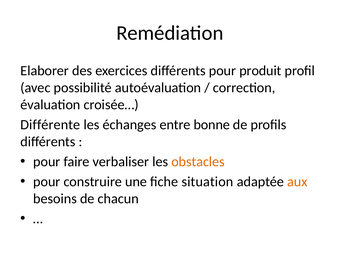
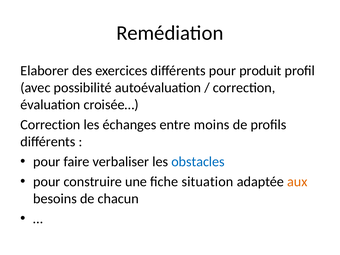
Différente: Différente -> Correction (50, 125)
bonne: bonne -> moins (212, 125)
obstacles colour: orange -> blue (198, 162)
